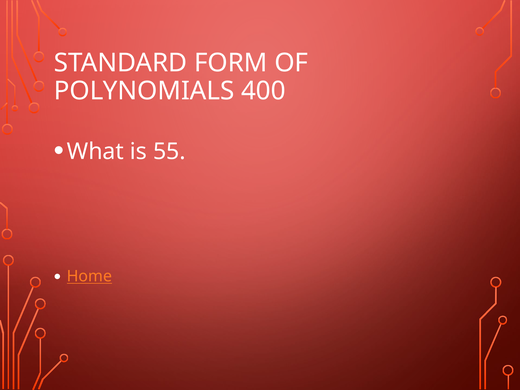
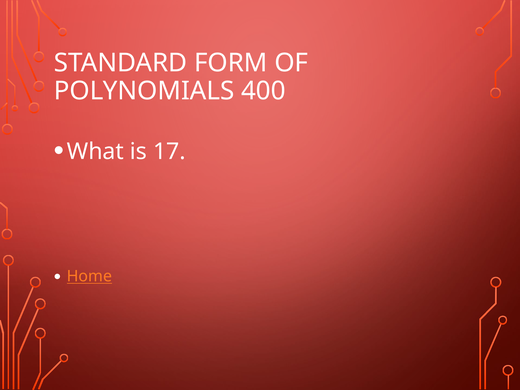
55: 55 -> 17 (169, 152)
